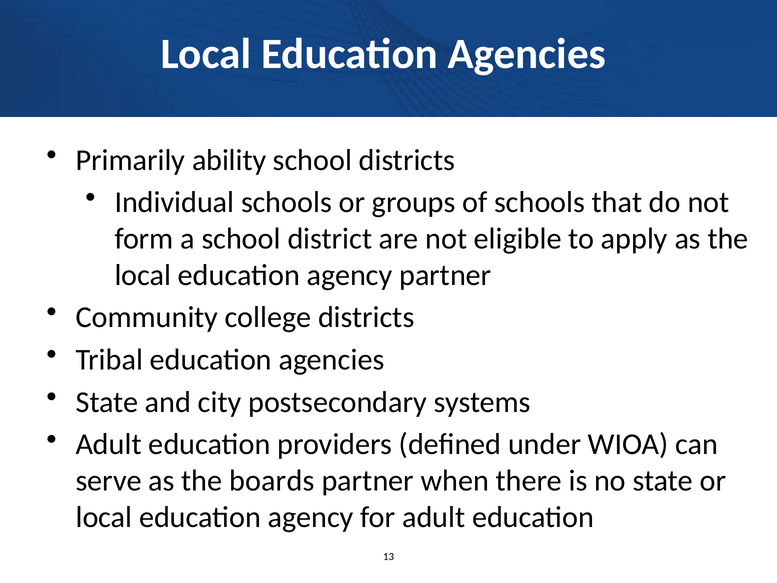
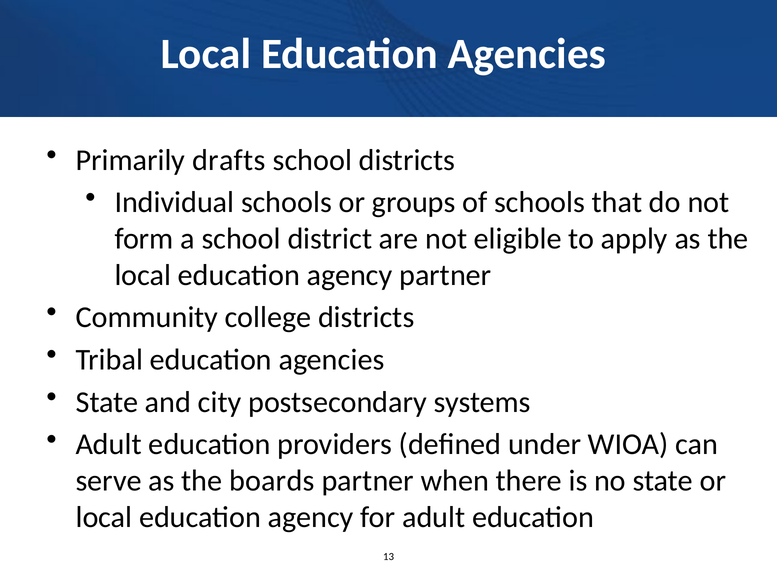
ability: ability -> drafts (229, 160)
